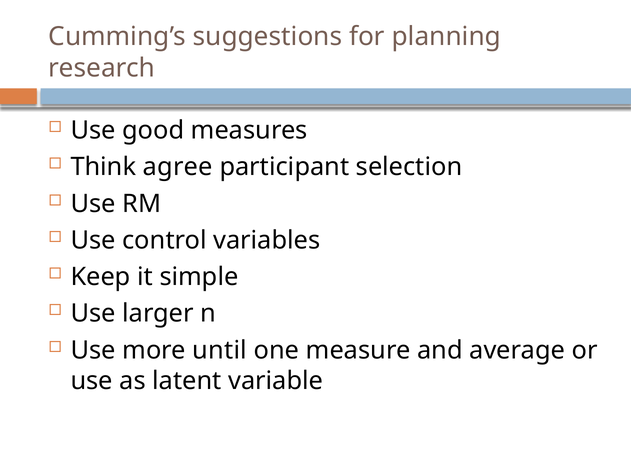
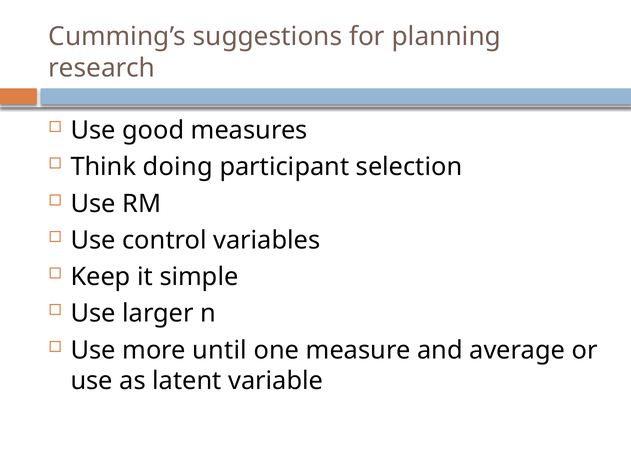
agree: agree -> doing (178, 167)
